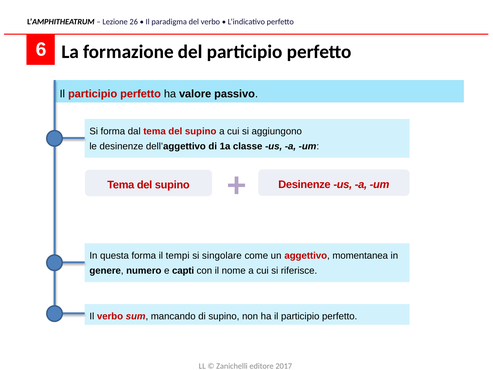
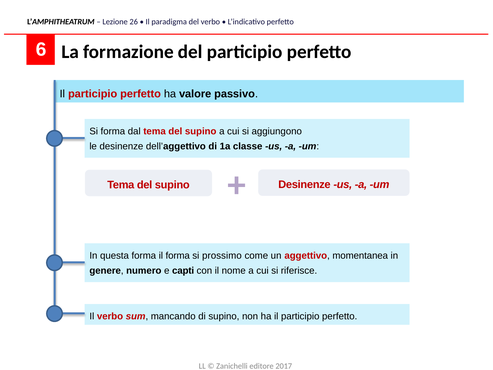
il tempi: tempi -> forma (178, 255)
singolare: singolare -> prossimo (222, 255)
